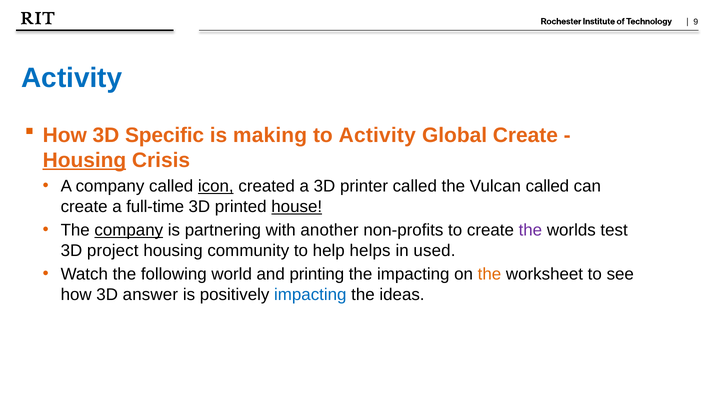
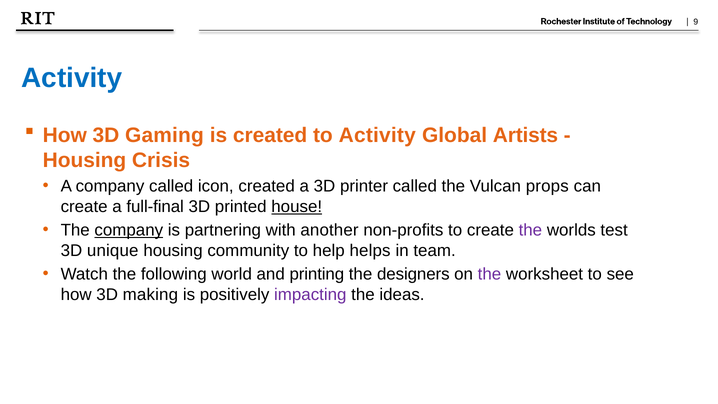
Specific: Specific -> Gaming (164, 135)
is making: making -> created (270, 135)
Global Create: Create -> Artists (525, 135)
Housing underline: present -> none (84, 160)
icon underline: present -> none (216, 186)
Vulcan called: called -> props (547, 186)
full-time: full-time -> full-final (155, 206)
project: project -> unique (113, 250)
used: used -> team (435, 250)
the impacting: impacting -> designers (413, 274)
the colour: orange -> purple (489, 274)
answer: answer -> making (150, 295)
impacting colour: blue -> purple (310, 295)
